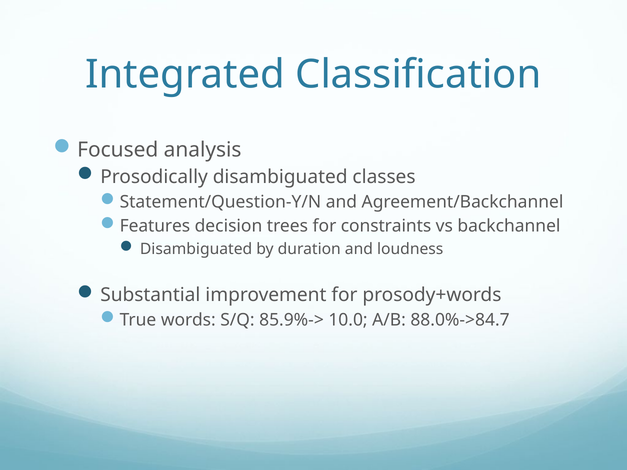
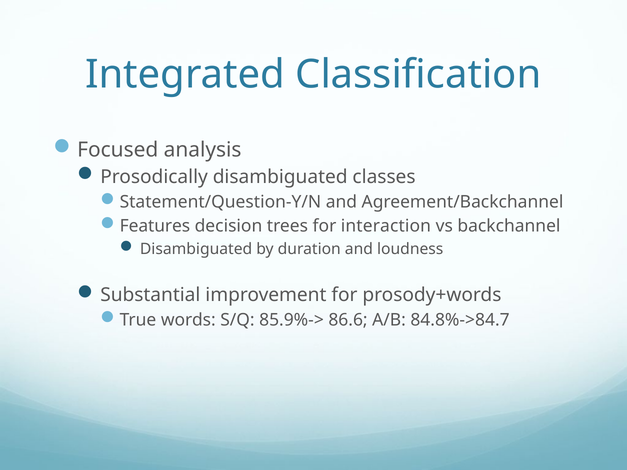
constraints: constraints -> interaction (386, 226)
10.0: 10.0 -> 86.6 (348, 320)
88.0%->84.7: 88.0%->84.7 -> 84.8%->84.7 (460, 320)
